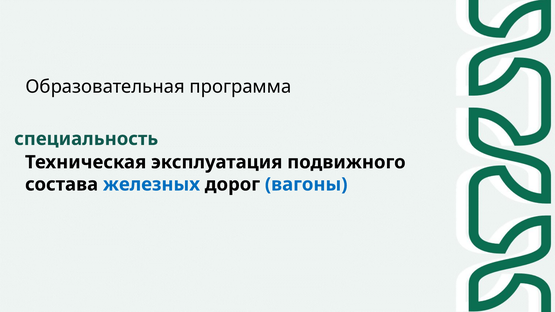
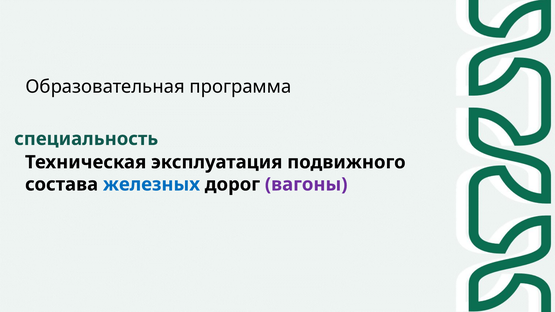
вагоны colour: blue -> purple (306, 185)
